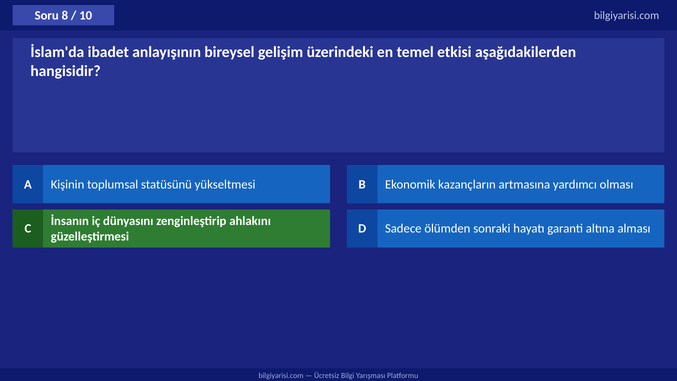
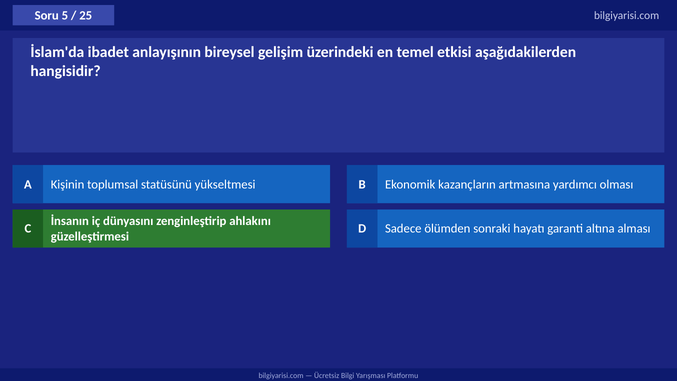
8: 8 -> 5 (65, 15)
10: 10 -> 25 (86, 15)
